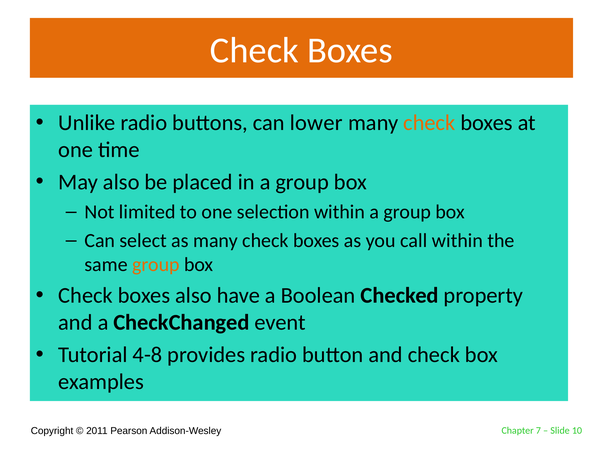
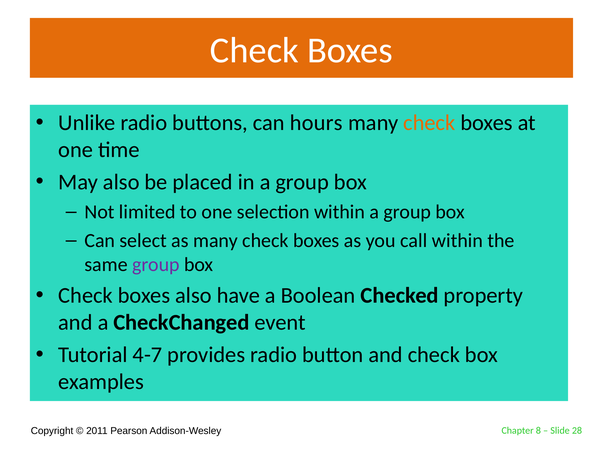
lower: lower -> hours (316, 123)
group colour: orange -> purple (156, 264)
4-8: 4-8 -> 4-7 (147, 354)
7: 7 -> 8 (538, 430)
10: 10 -> 28 (577, 430)
